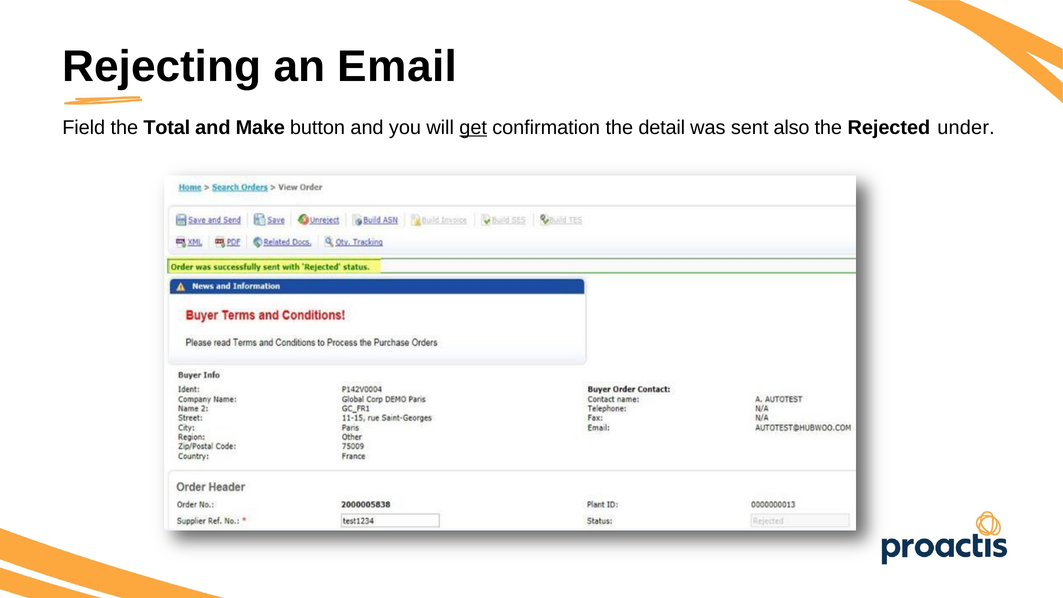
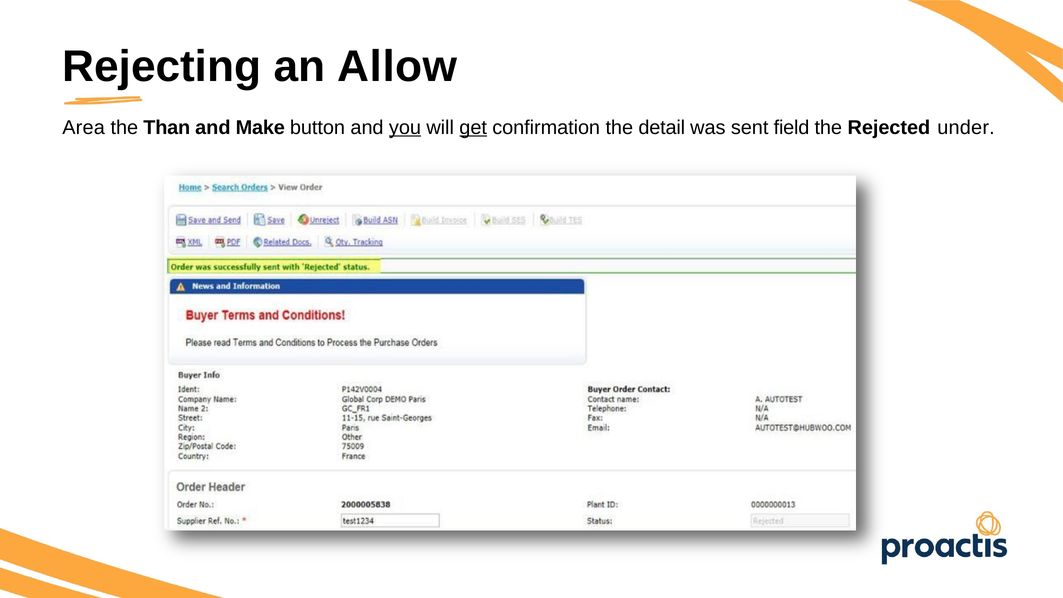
Email: Email -> Allow (397, 66)
Field: Field -> Area (84, 128)
Total: Total -> Than (167, 128)
you underline: none -> present (405, 128)
also: also -> field (792, 128)
